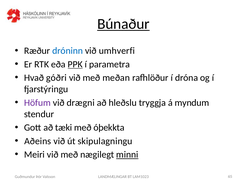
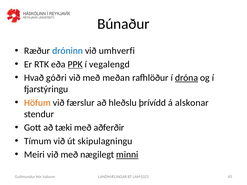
Búnaður underline: present -> none (123, 24)
parametra: parametra -> vegalengd (109, 64)
dróna underline: none -> present (187, 78)
Höfum colour: purple -> orange (37, 103)
drægni: drægni -> færslur (81, 103)
tryggja: tryggja -> þrívídd (152, 103)
myndum: myndum -> alskonar (192, 103)
óþekkta: óþekkta -> aðferðir (109, 128)
Aðeins: Aðeins -> Tímum (38, 141)
